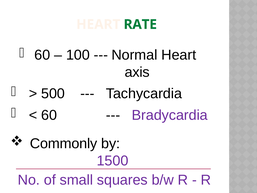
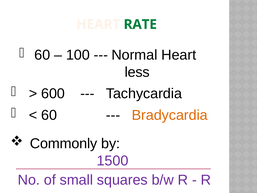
axis: axis -> less (137, 72)
500: 500 -> 600 (53, 94)
Bradycardia colour: purple -> orange (170, 115)
